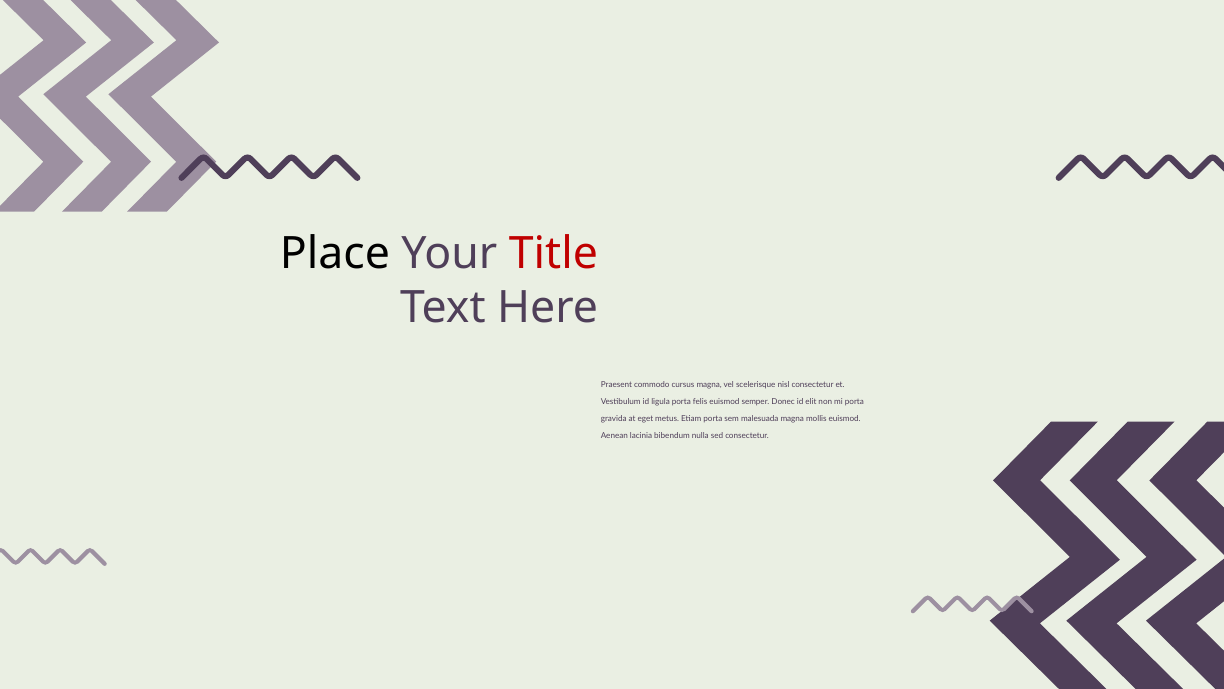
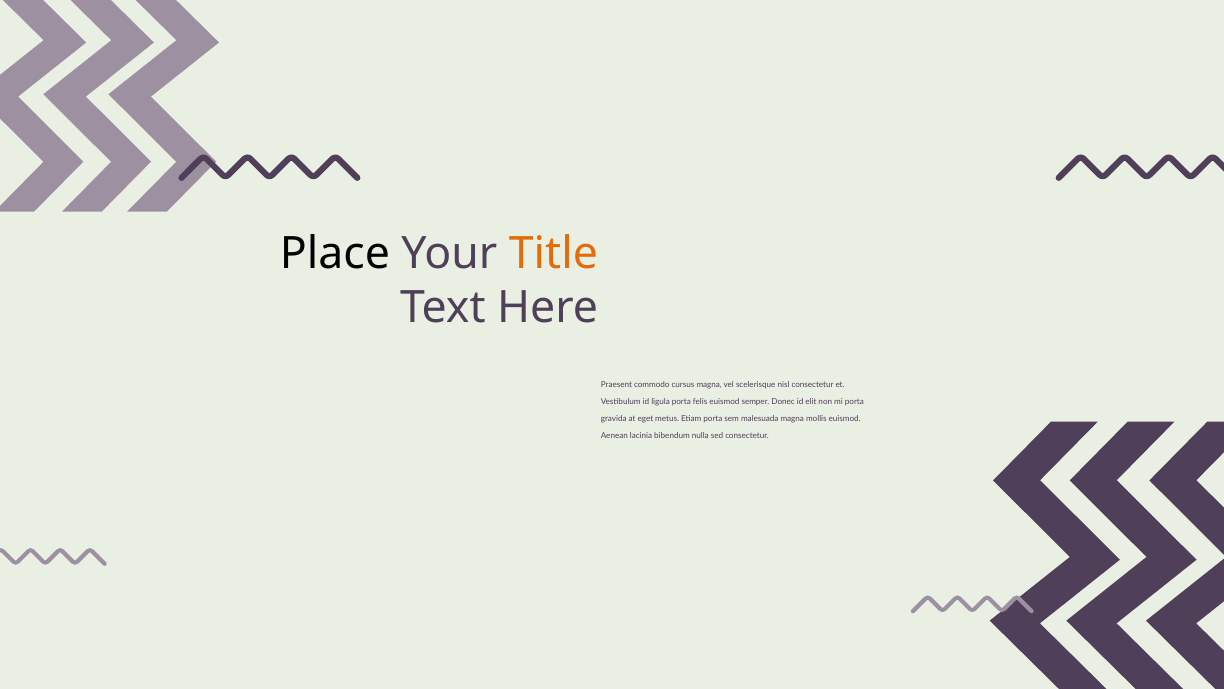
Title colour: red -> orange (553, 254)
